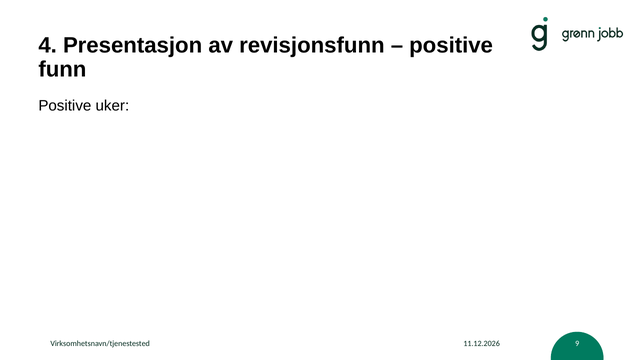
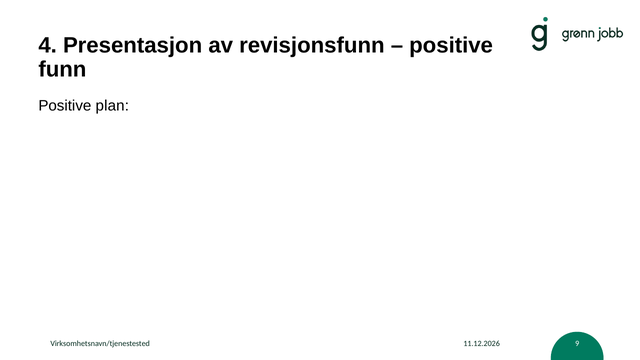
uker: uker -> plan (112, 106)
